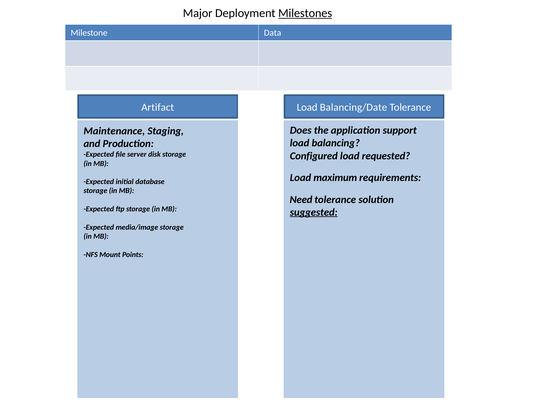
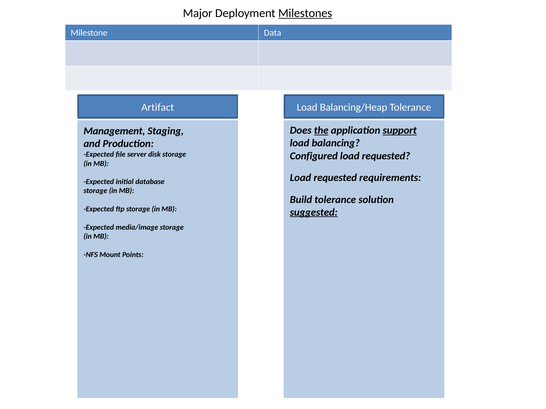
Balancing/Date: Balancing/Date -> Balancing/Heap (354, 107)
the underline: none -> present (321, 131)
support underline: none -> present (400, 131)
Maintenance: Maintenance -> Management (114, 131)
maximum: maximum -> requested (335, 178)
Need: Need -> Build (301, 200)
